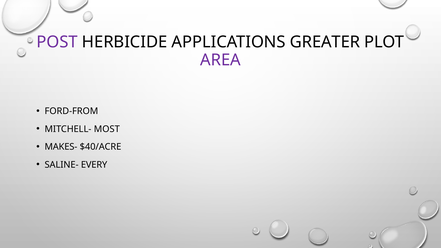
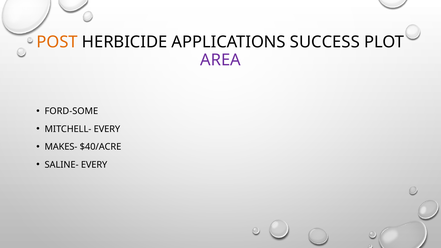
POST colour: purple -> orange (57, 42)
GREATER: GREATER -> SUCCESS (325, 42)
FORD-FROM: FORD-FROM -> FORD-SOME (71, 111)
MITCHELL- MOST: MOST -> EVERY (107, 129)
